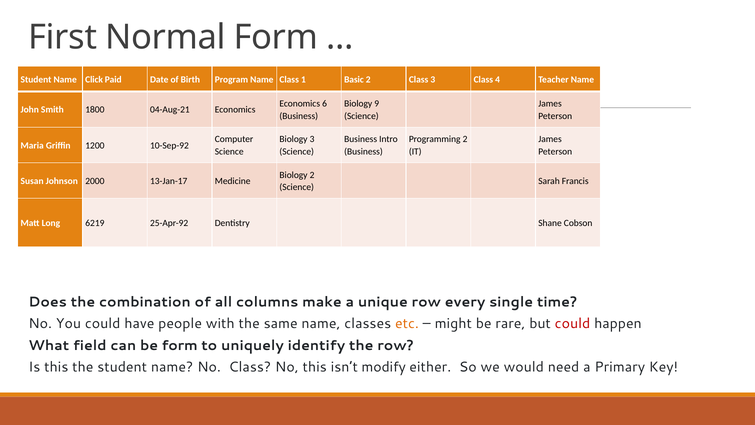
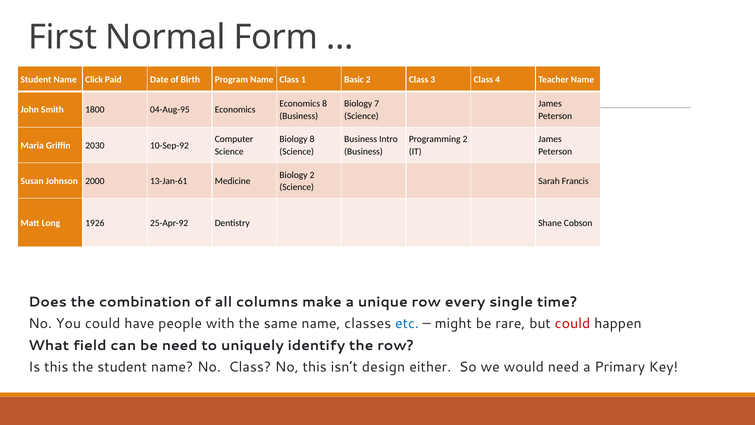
Economics 6: 6 -> 8 (325, 104)
9: 9 -> 7 (377, 104)
04-Aug-21: 04-Aug-21 -> 04-Aug-95 (170, 110)
Biology 3: 3 -> 8 (312, 139)
1200: 1200 -> 2030 (95, 145)
13-Jan-17: 13-Jan-17 -> 13-Jan-61 (169, 181)
6219: 6219 -> 1926 (95, 223)
etc colour: orange -> blue (407, 323)
be form: form -> need (180, 345)
modify: modify -> design (384, 367)
